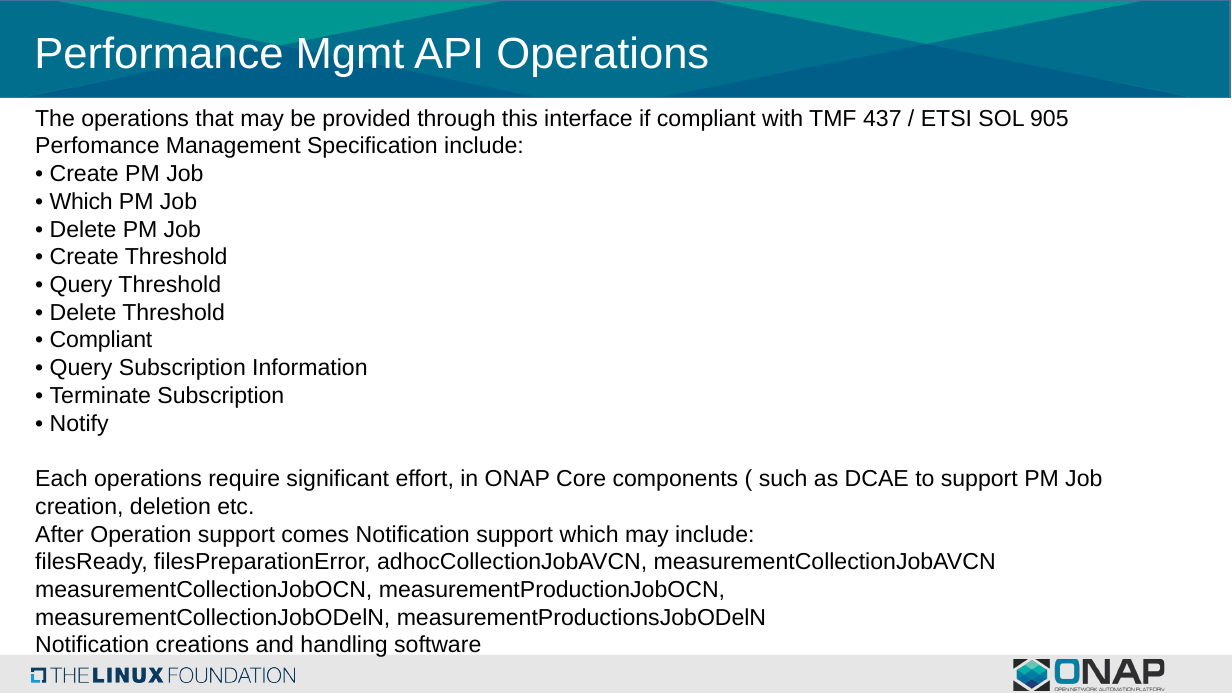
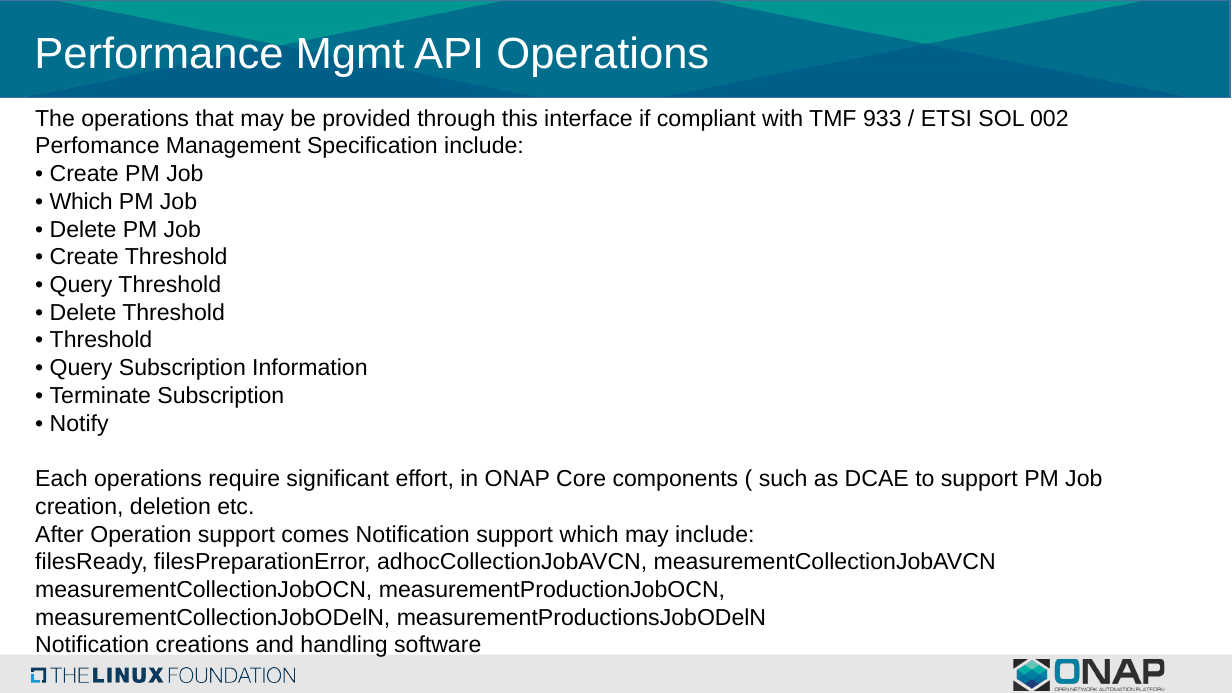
437: 437 -> 933 (882, 119)
905: 905 -> 002 (1049, 119)
Compliant: Compliant -> Threshold (101, 340)
